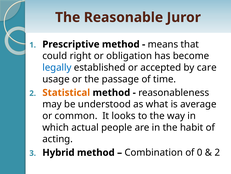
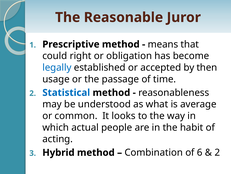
care: care -> then (207, 67)
Statistical colour: orange -> blue (66, 92)
0: 0 -> 6 (200, 152)
